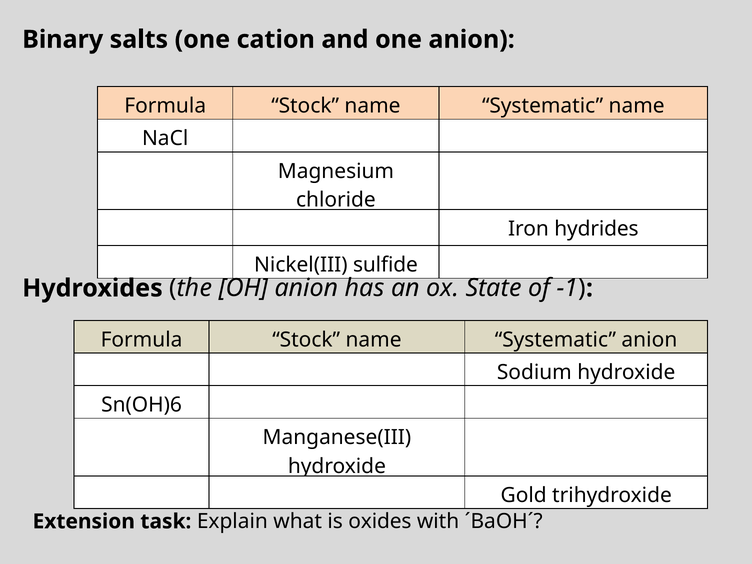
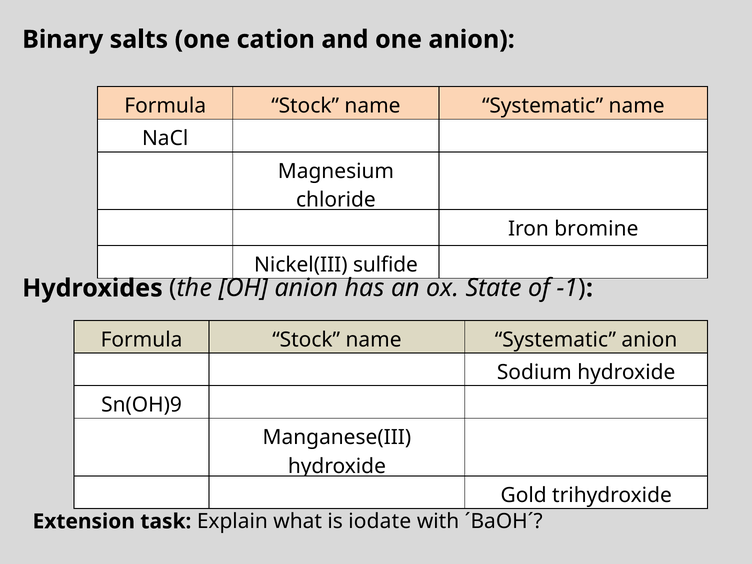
hydrides: hydrides -> bromine (596, 229)
Sn(OH)6: Sn(OH)6 -> Sn(OH)9 (142, 405)
oxides: oxides -> iodate (380, 521)
